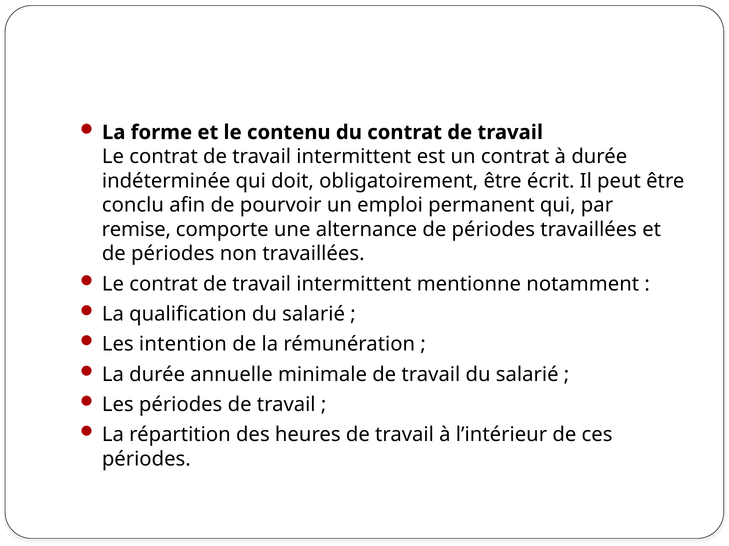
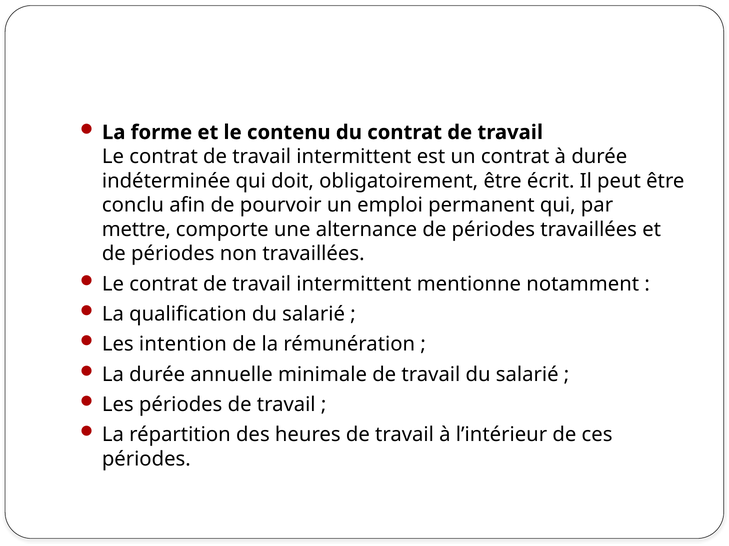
remise: remise -> mettre (136, 230)
